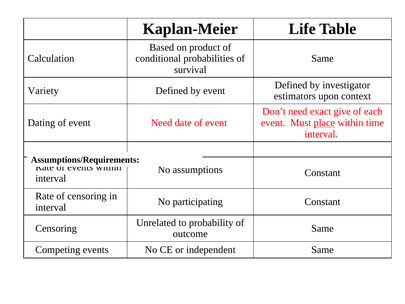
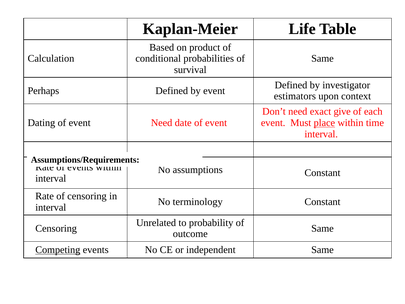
Variety: Variety -> Perhaps (43, 91)
participating: participating -> terminology (198, 202)
Competing underline: none -> present (58, 250)
